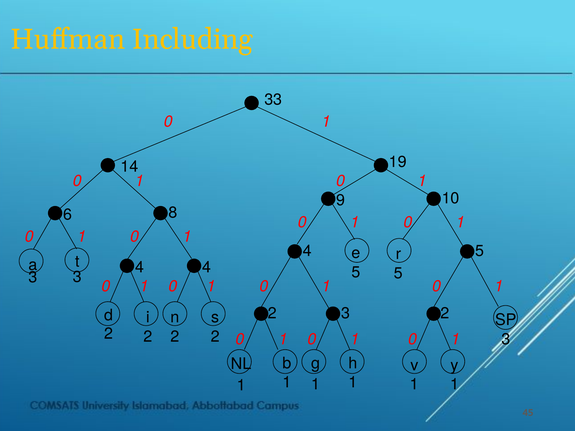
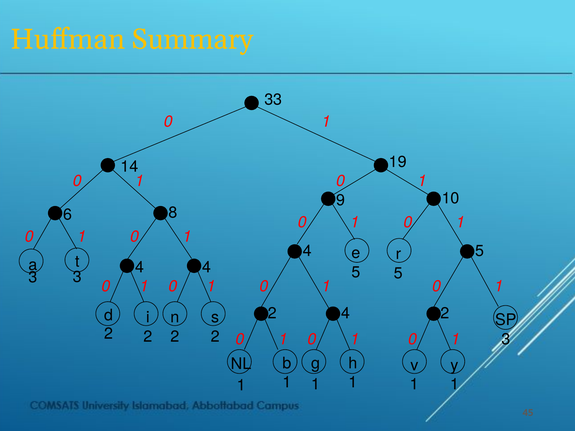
Including: Including -> Summary (192, 39)
2 3: 3 -> 4 (346, 313)
